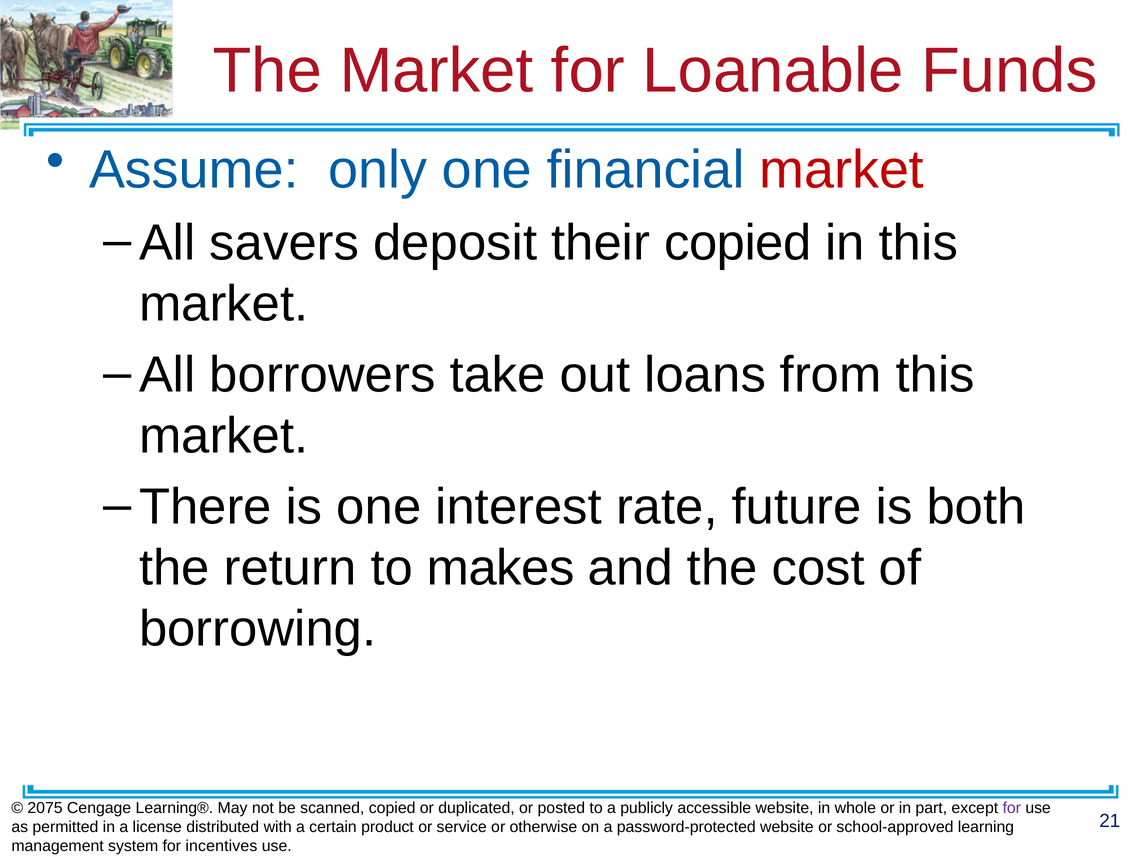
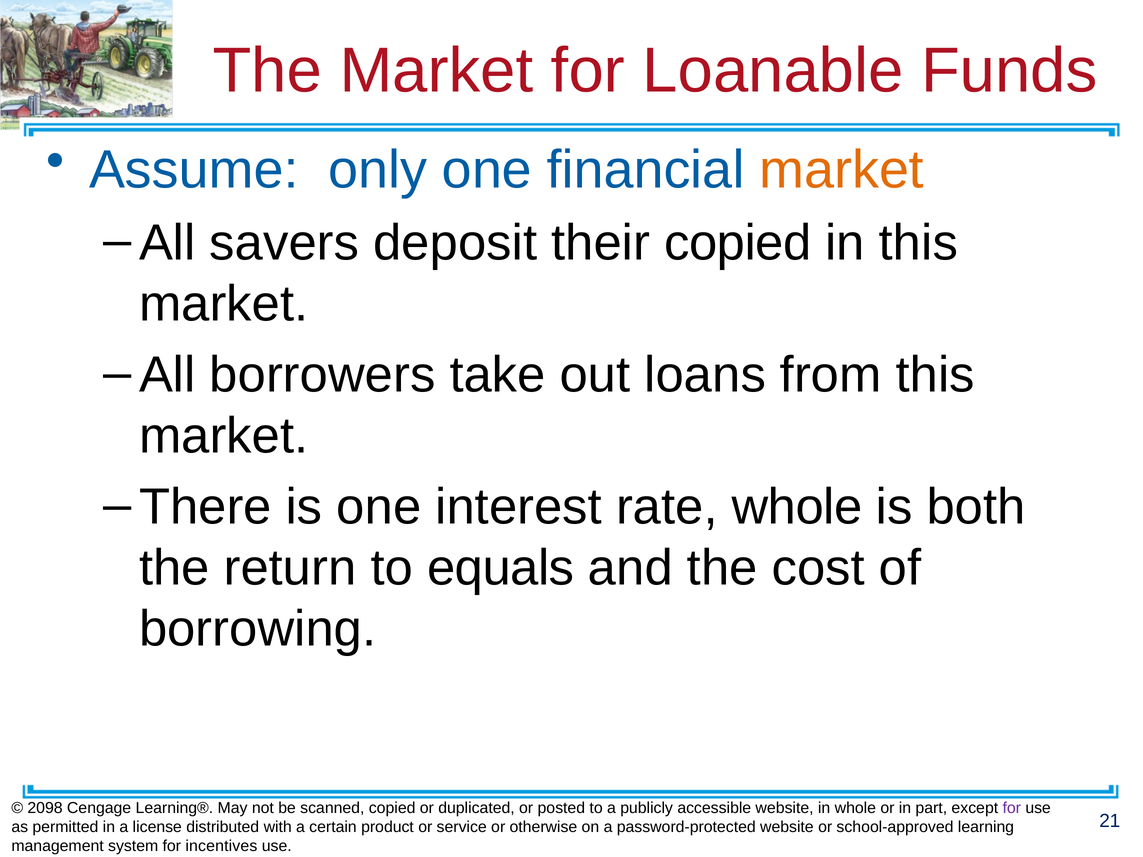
market colour: red -> orange (842, 170)
rate future: future -> whole (797, 507)
makes: makes -> equals (501, 568)
2075: 2075 -> 2098 (45, 808)
